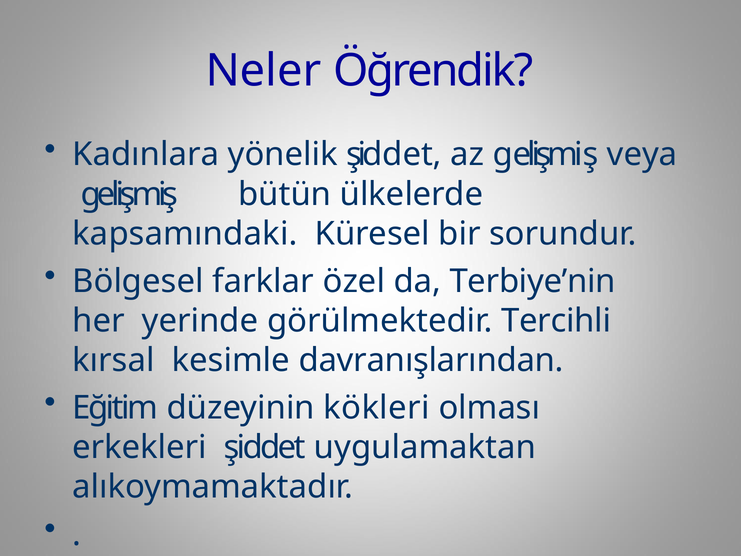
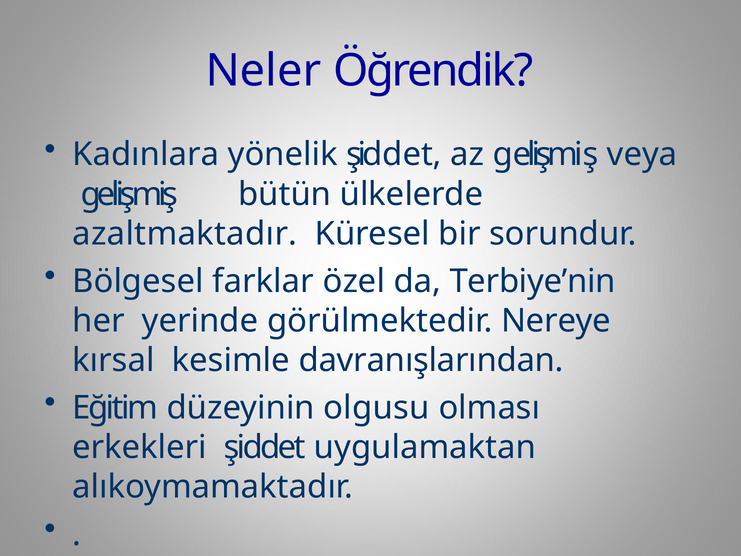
kapsamındaki: kapsamındaki -> azaltmaktadır (185, 234)
Tercihli: Tercihli -> Nereye (556, 321)
kökleri: kökleri -> olgusu (376, 408)
